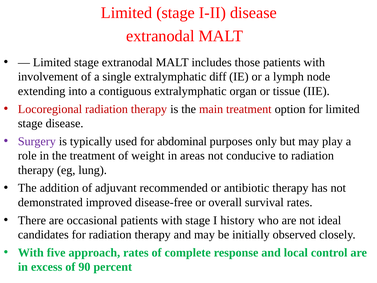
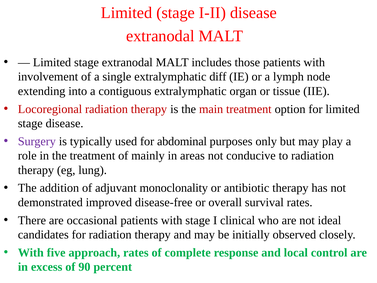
weight: weight -> mainly (148, 156)
recommended: recommended -> monoclonality (174, 188)
history: history -> clinical (238, 220)
